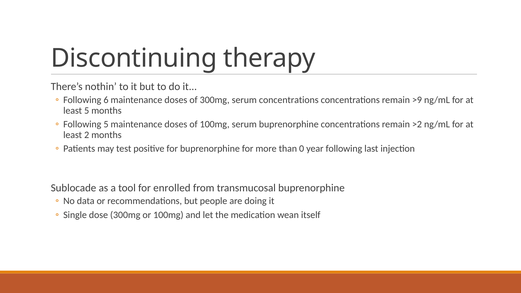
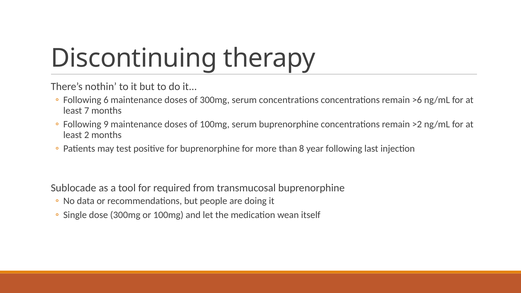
>9: >9 -> >6 (417, 100)
least 5: 5 -> 7 (87, 111)
Following 5: 5 -> 9 (106, 124)
0: 0 -> 8 (302, 149)
enrolled: enrolled -> required (172, 188)
